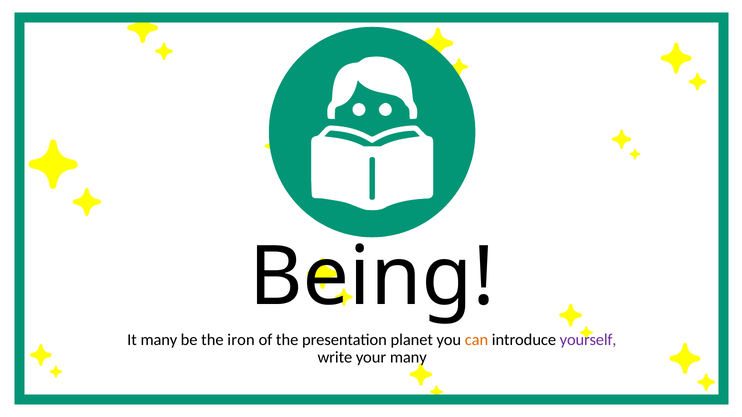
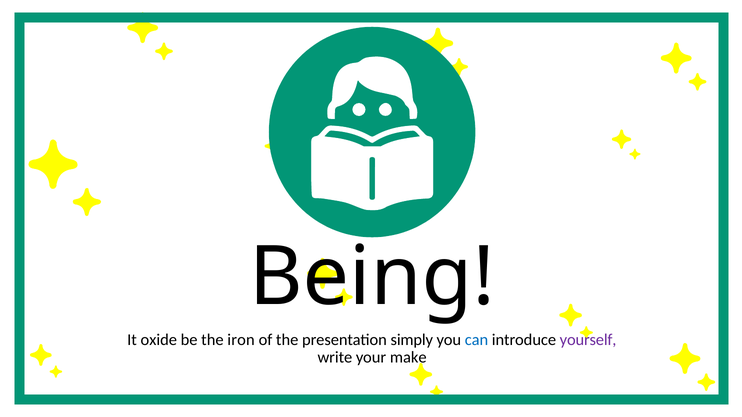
It many: many -> oxide (159, 340)
planet: planet -> simply (412, 340)
can colour: orange -> blue (477, 340)
your many: many -> make (408, 358)
